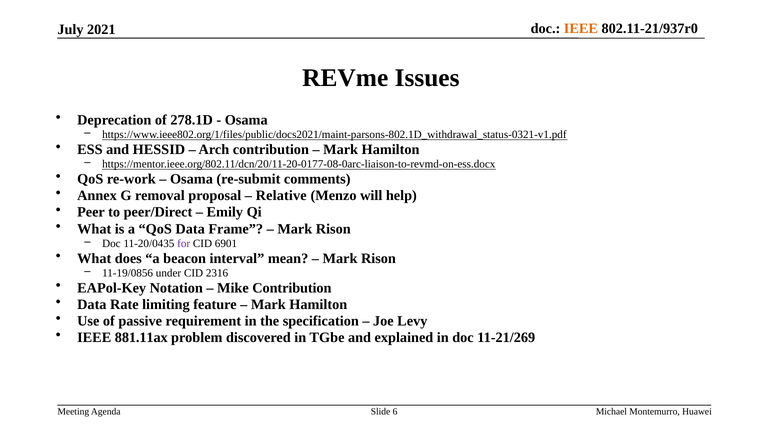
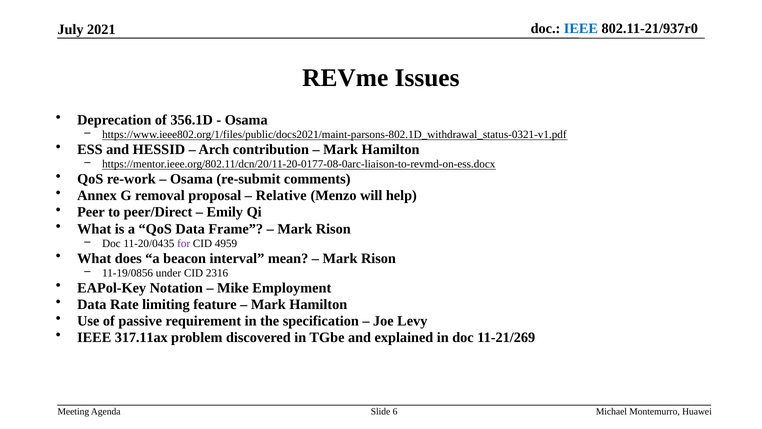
IEEE colour: orange -> blue (581, 29)
278.1D: 278.1D -> 356.1D (192, 120)
6901: 6901 -> 4959 (226, 243)
Mike Contribution: Contribution -> Employment (292, 288)
881.11ax: 881.11ax -> 317.11ax (141, 337)
